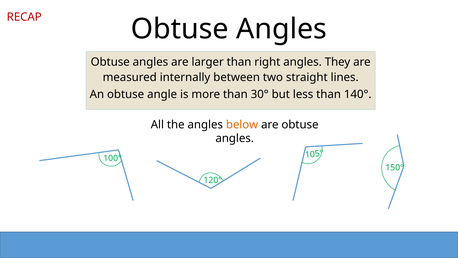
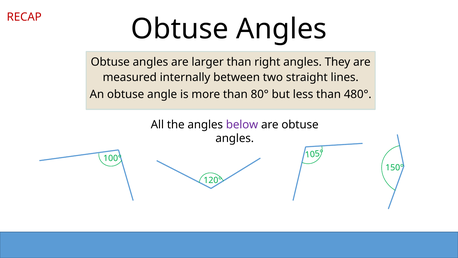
30°: 30° -> 80° (260, 94)
140°: 140° -> 480° (358, 94)
below colour: orange -> purple (242, 124)
